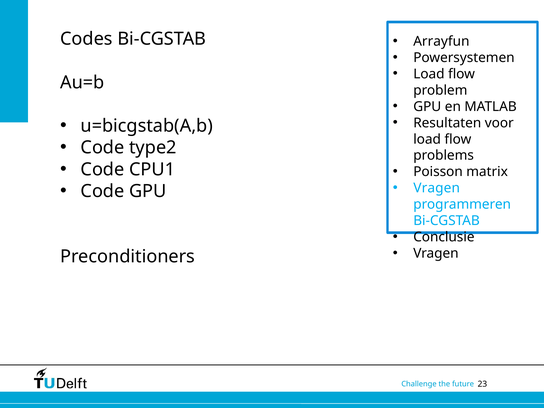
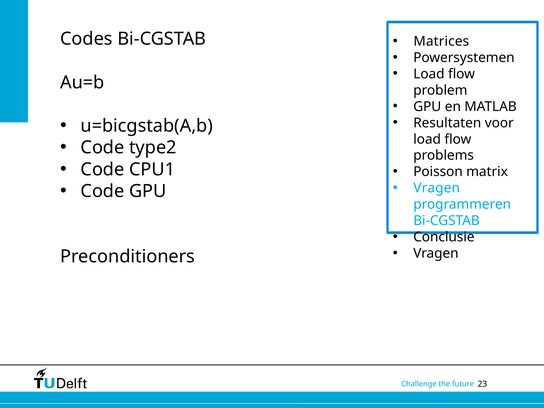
Arrayfun: Arrayfun -> Matrices (441, 41)
